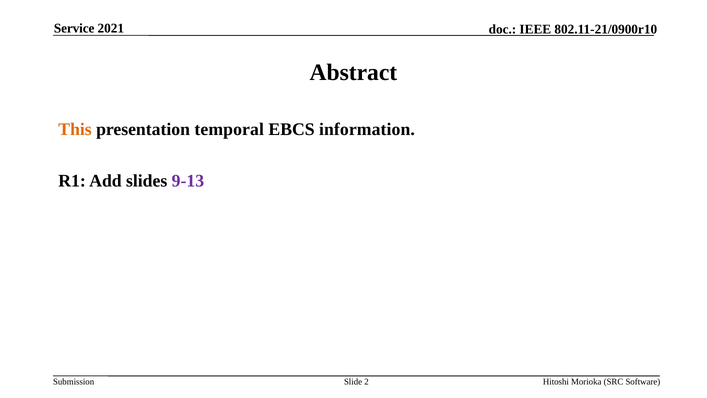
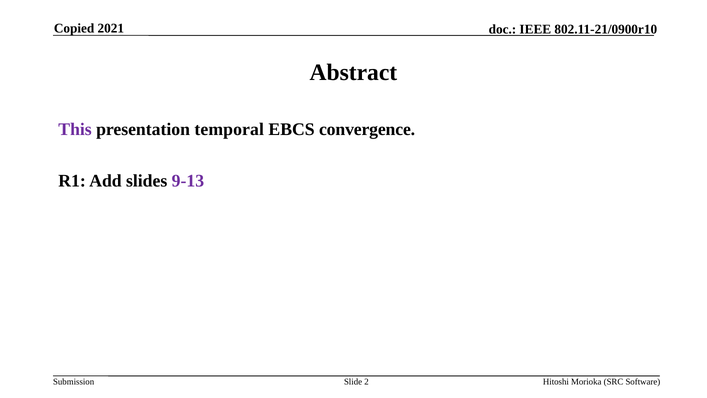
Service: Service -> Copied (74, 28)
This colour: orange -> purple (75, 129)
information: information -> convergence (367, 129)
